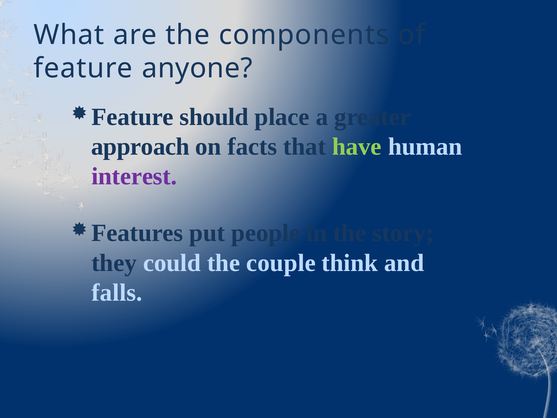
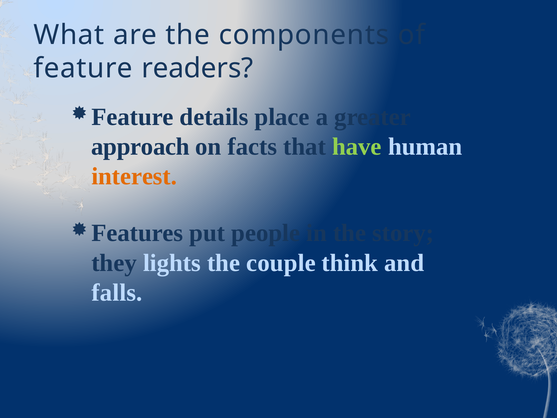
anyone: anyone -> readers (197, 68)
should: should -> details (214, 117)
interest colour: purple -> orange (134, 176)
could: could -> lights (172, 263)
